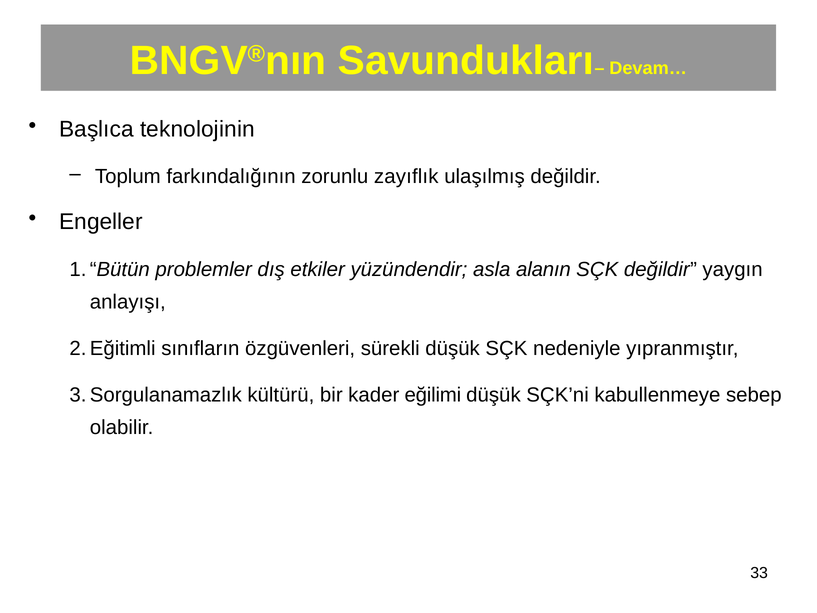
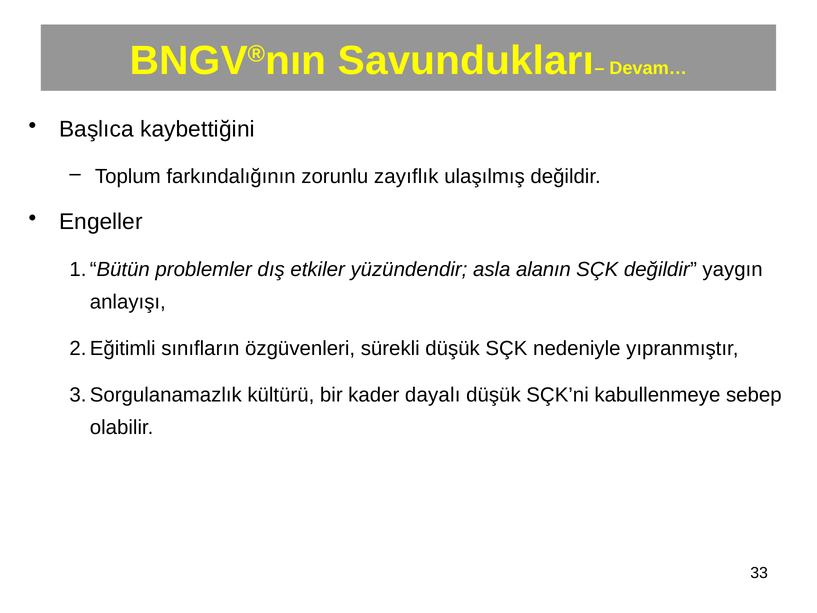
teknolojinin: teknolojinin -> kaybettiğini (197, 129)
eğilimi: eğilimi -> dayalı (433, 395)
